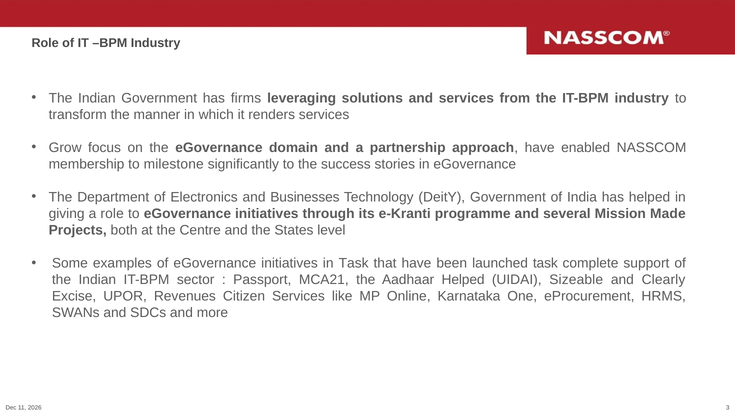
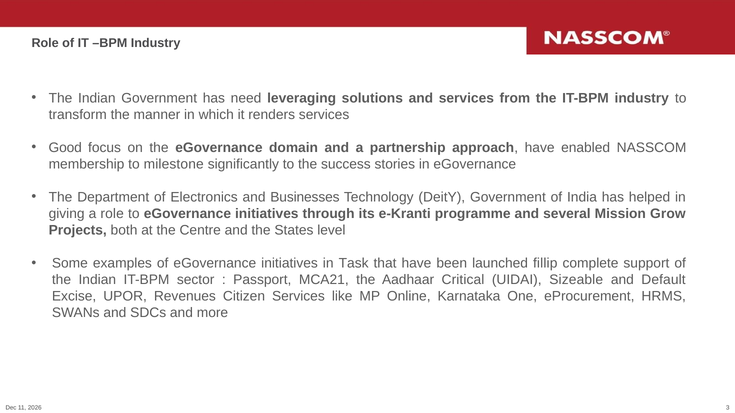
firms: firms -> need (246, 98)
Grow: Grow -> Good (65, 148)
Made: Made -> Grow (668, 214)
launched task: task -> fillip (545, 264)
Aadhaar Helped: Helped -> Critical (463, 280)
Clearly: Clearly -> Default (664, 280)
